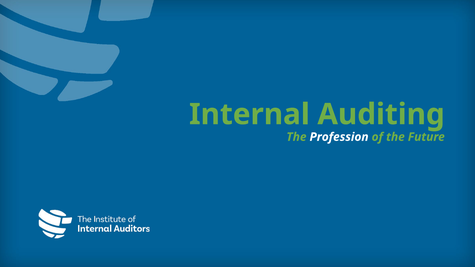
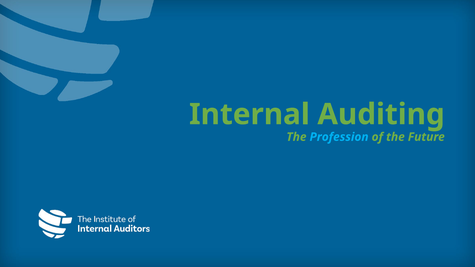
Profession colour: white -> light blue (339, 137)
